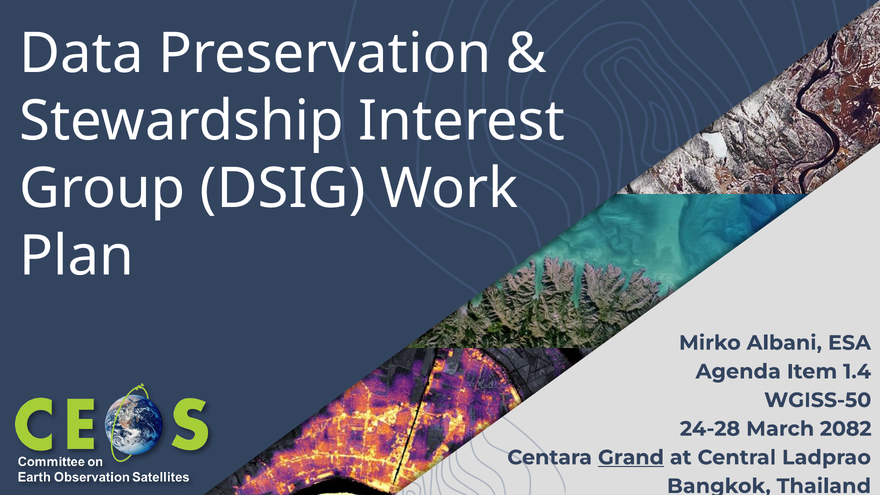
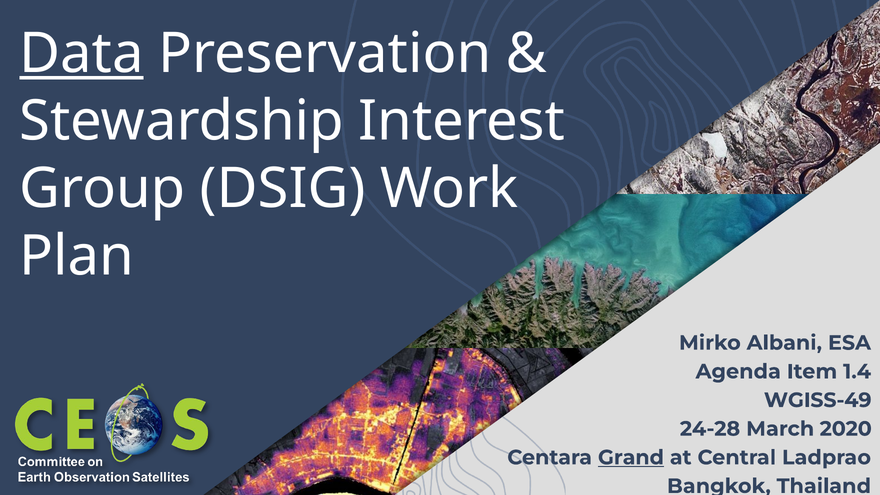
Data underline: none -> present (81, 54)
WGISS-50: WGISS-50 -> WGISS-49 (818, 400)
2082: 2082 -> 2020 (846, 429)
